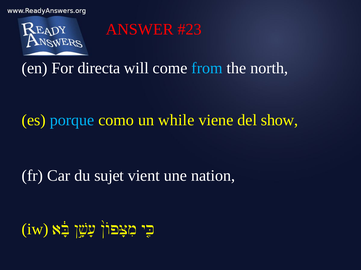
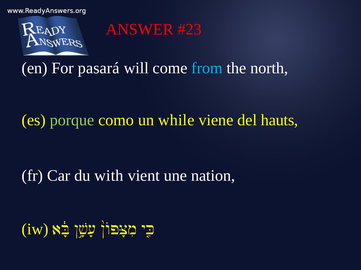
directa: directa -> pasará (99, 68)
porque colour: light blue -> light green (72, 121)
show: show -> hauts (280, 121)
sujet: sujet -> with (109, 176)
